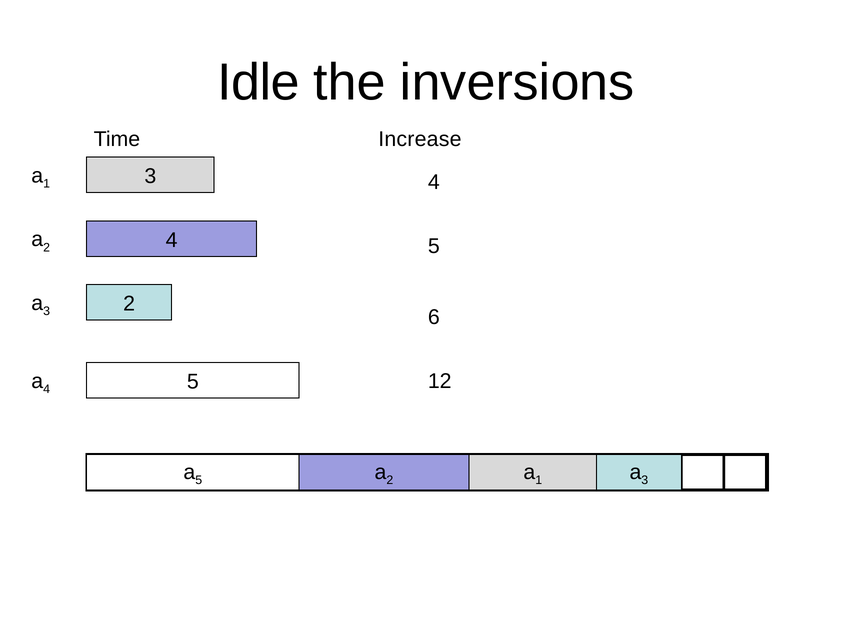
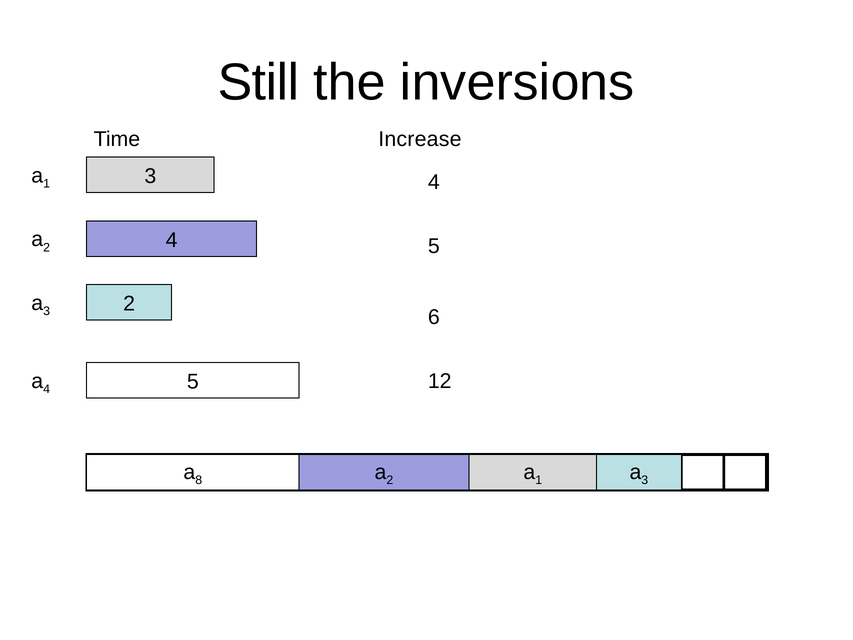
Idle: Idle -> Still (258, 83)
5: 5 -> 8 (199, 480)
